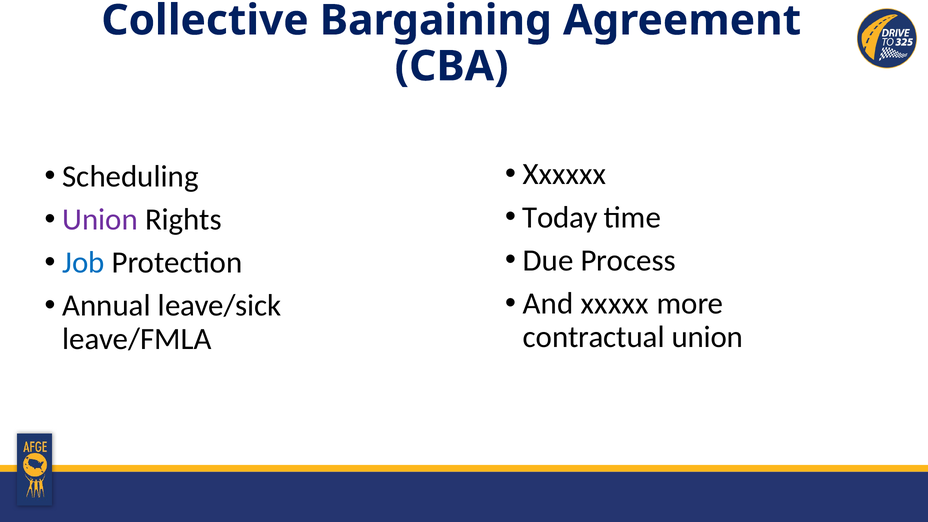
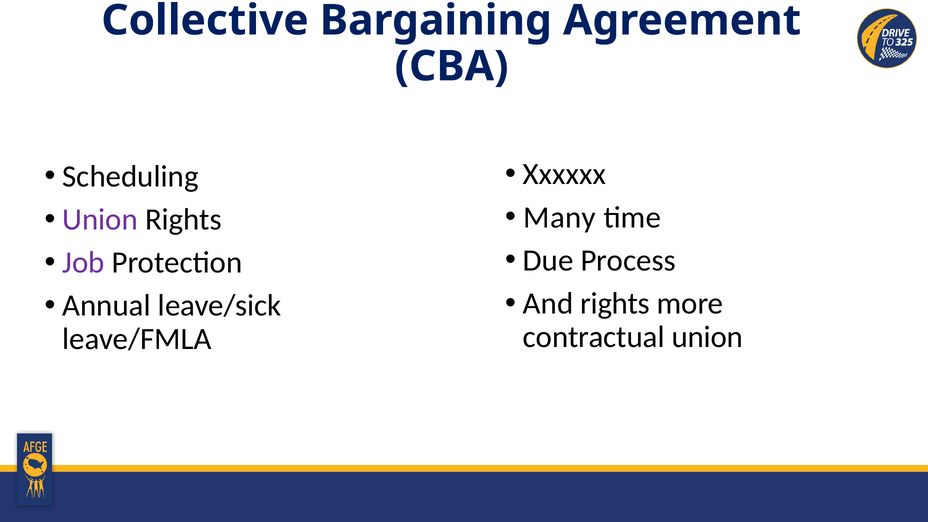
Today: Today -> Many (560, 217)
Job colour: blue -> purple (83, 263)
And xxxxx: xxxxx -> rights (615, 304)
